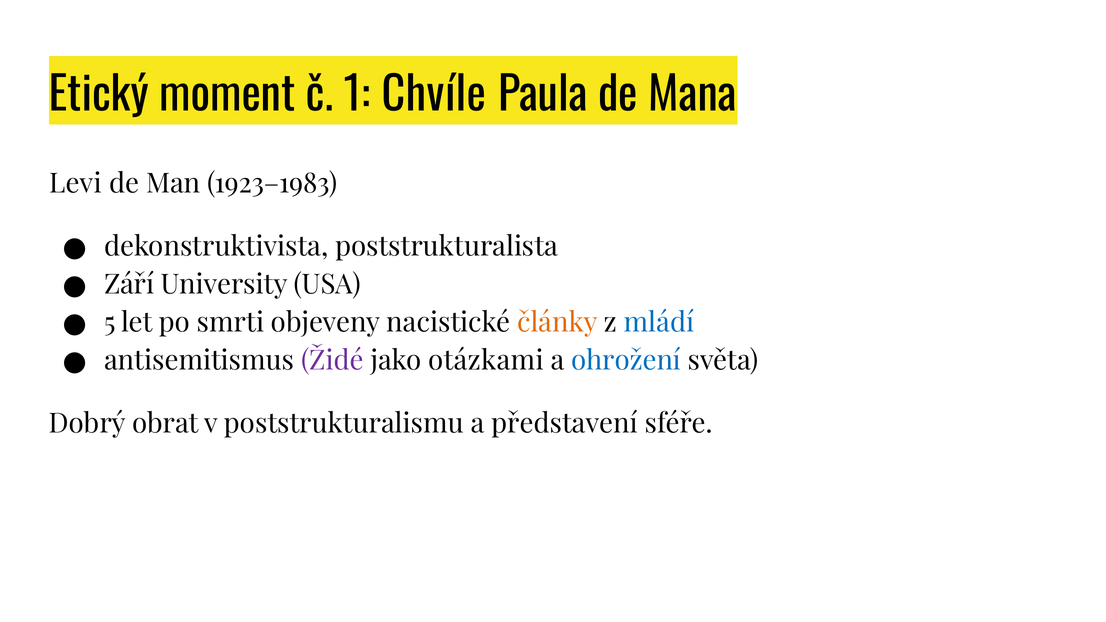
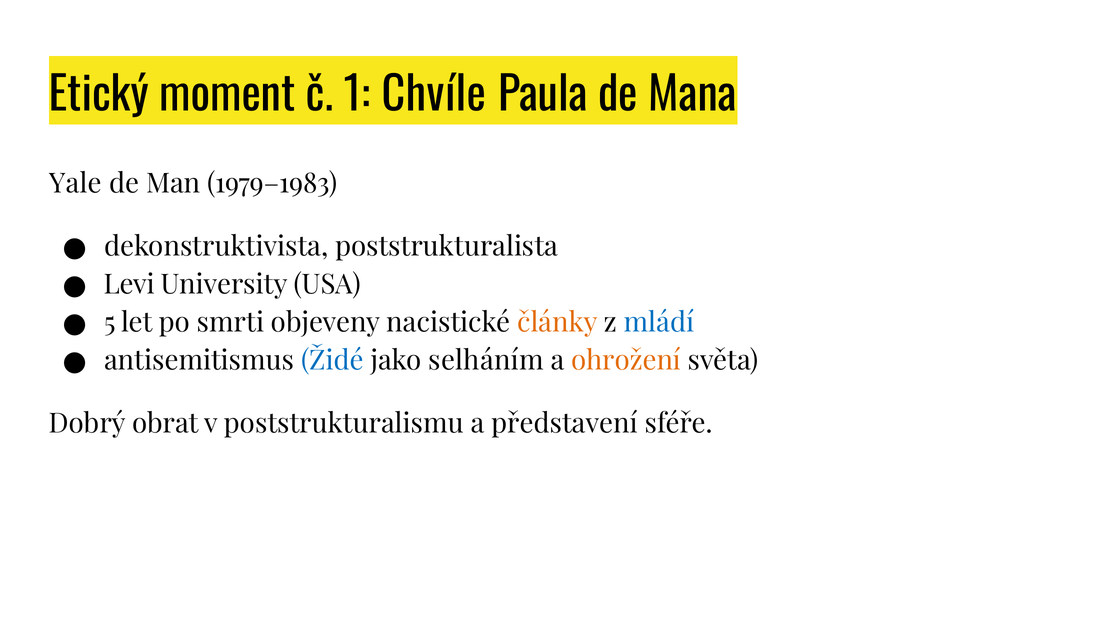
Levi: Levi -> Yale (75, 184)
1923–1983: 1923–1983 -> 1979–1983 (272, 184)
Září: Září -> Levi (129, 285)
Židé colour: purple -> blue (333, 361)
otázkami: otázkami -> selháním (486, 361)
ohrožení colour: blue -> orange (626, 361)
